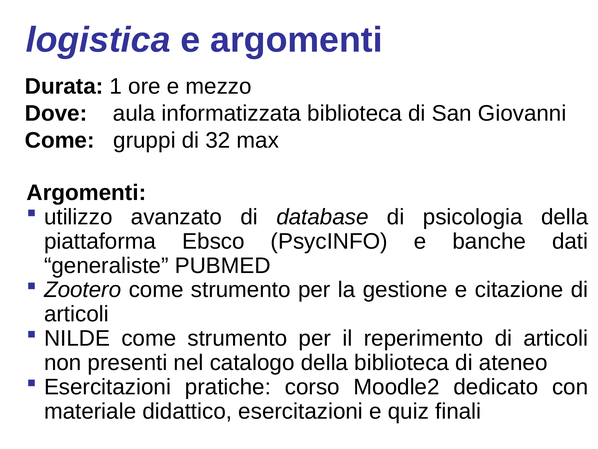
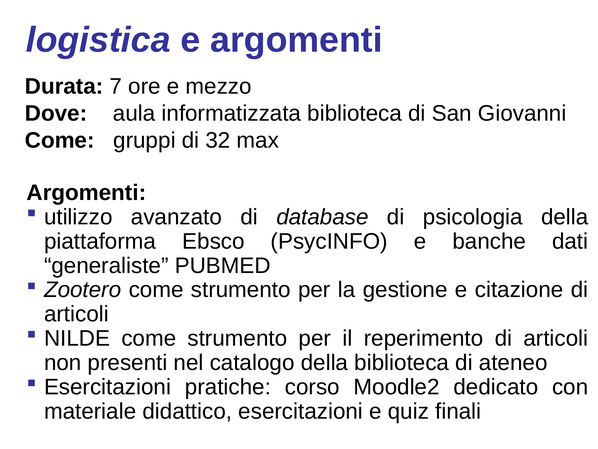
1: 1 -> 7 (116, 86)
